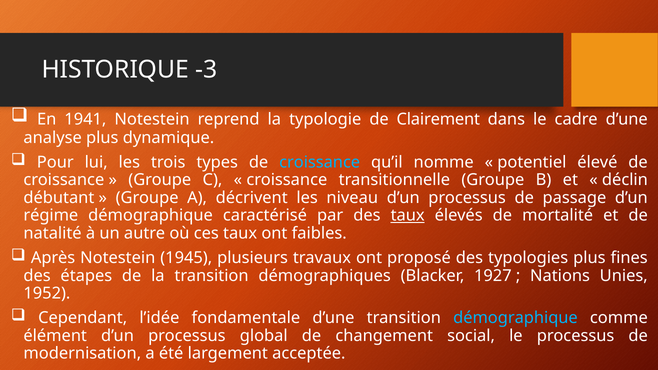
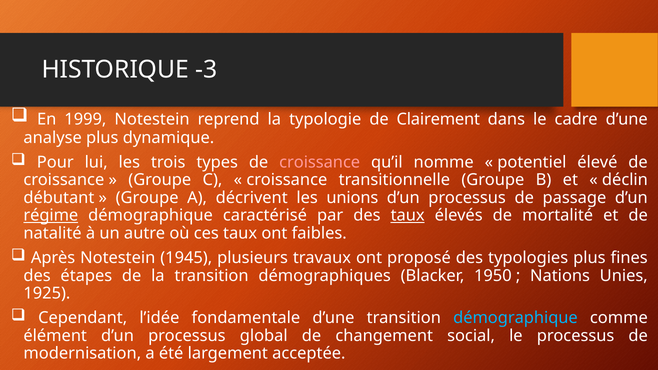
1941: 1941 -> 1999 (85, 119)
croissance colour: light blue -> pink (320, 162)
niveau: niveau -> unions (352, 198)
régime underline: none -> present (51, 216)
1927: 1927 -> 1950 (493, 276)
1952: 1952 -> 1925 (47, 293)
